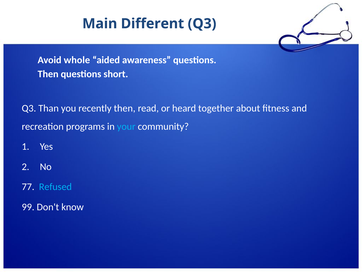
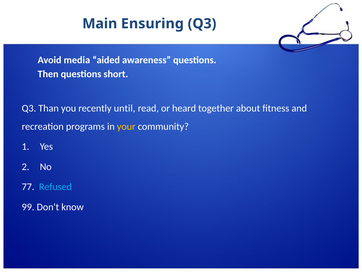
Different: Different -> Ensuring (152, 24)
whole: whole -> media (77, 60)
recently then: then -> until (125, 108)
your colour: light blue -> yellow (126, 126)
